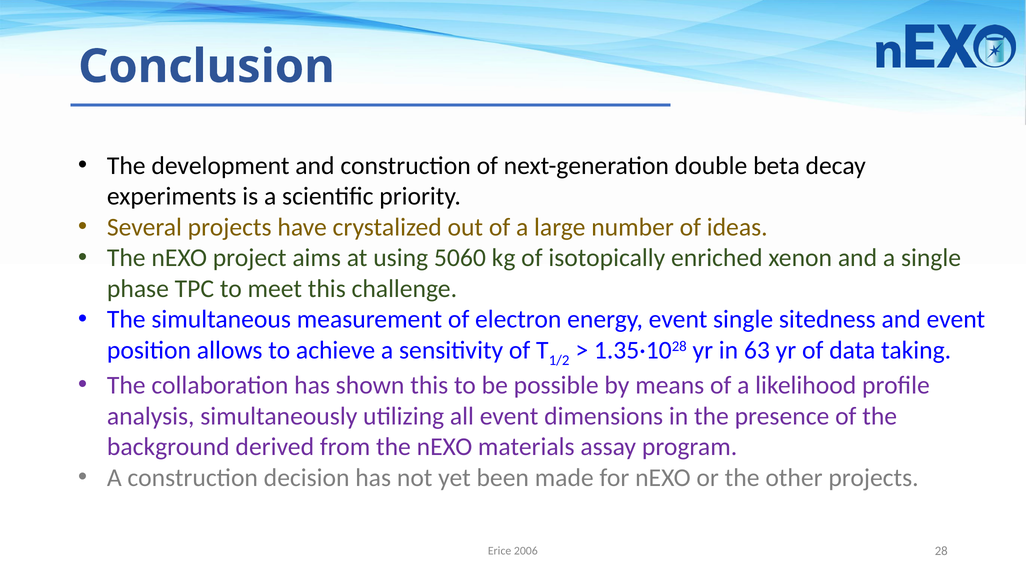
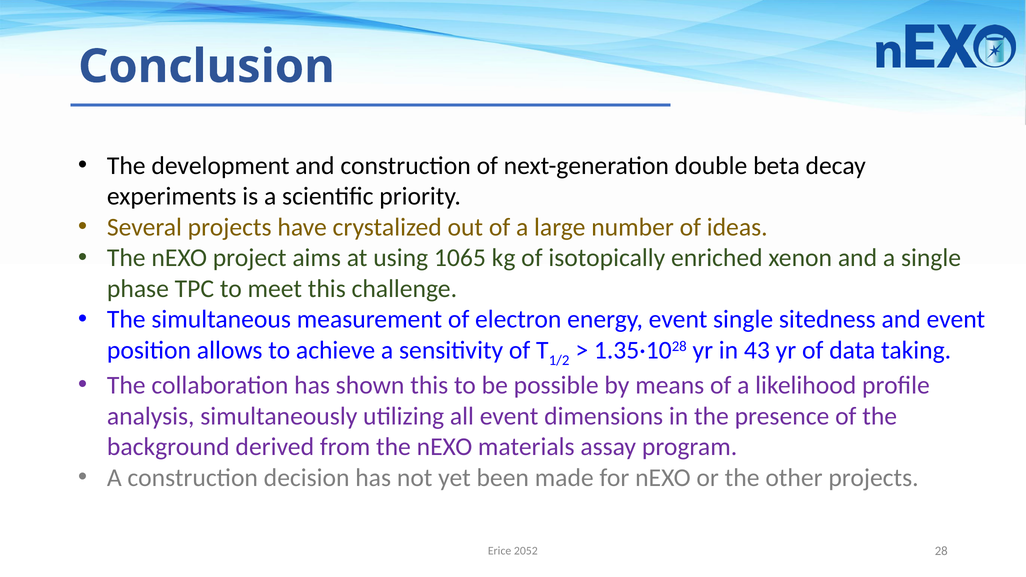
5060: 5060 -> 1065 (460, 258)
63: 63 -> 43 (757, 350)
2006: 2006 -> 2052 (526, 551)
